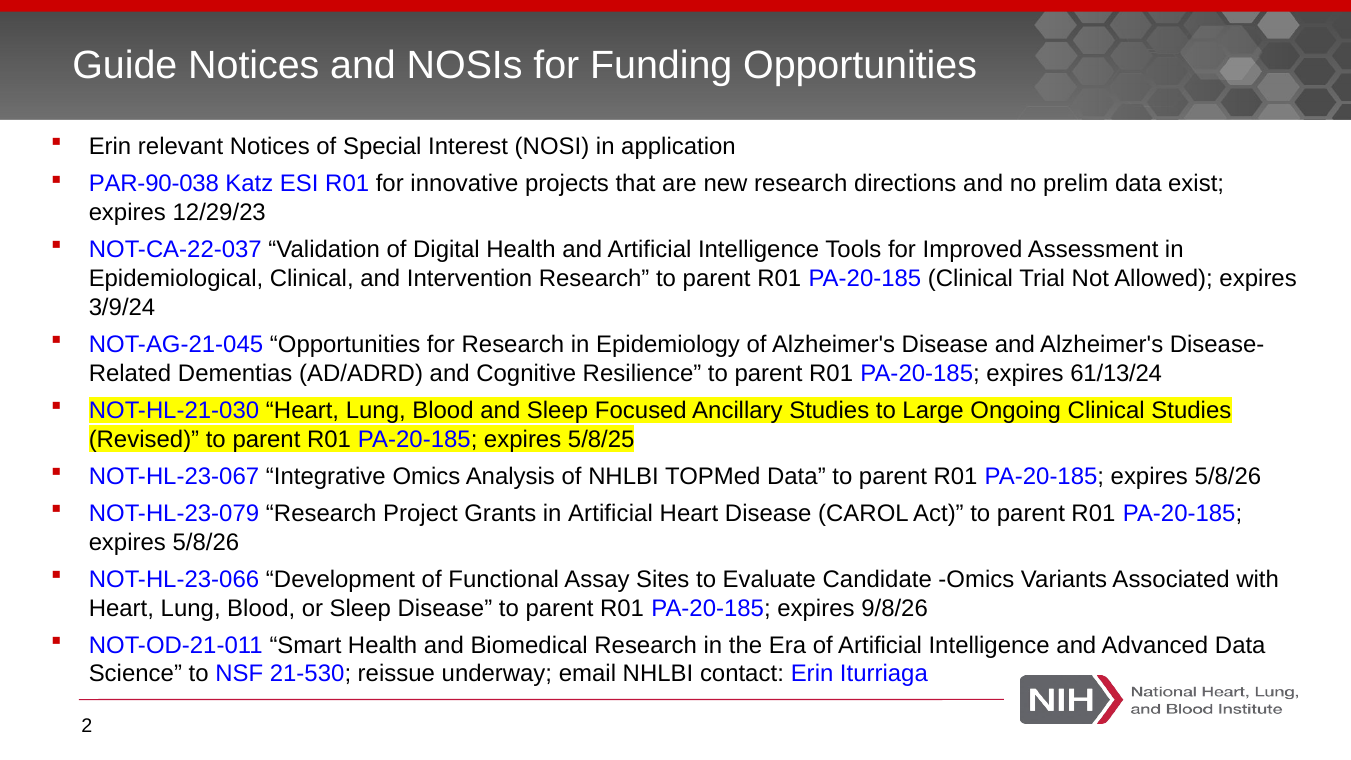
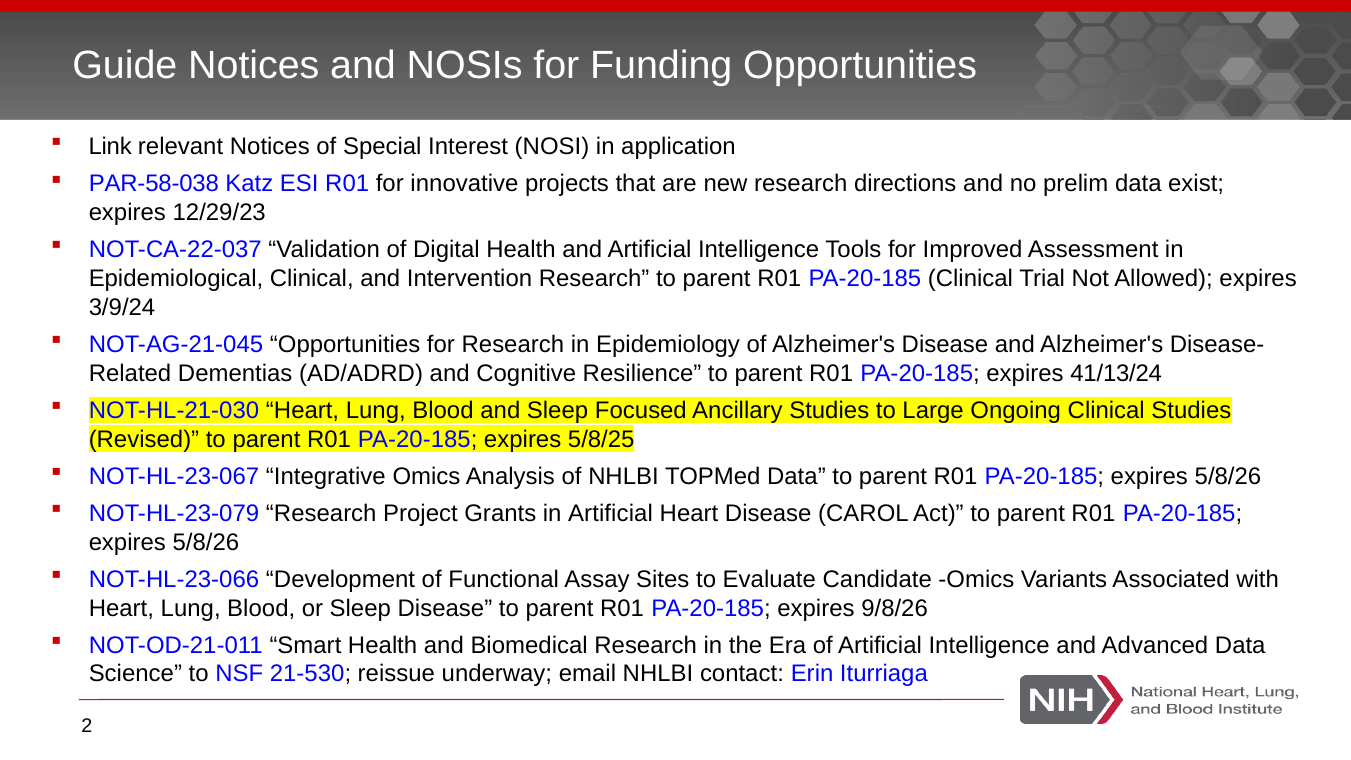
Erin: Erin -> Link (110, 147)
PAR-90-038: PAR-90-038 -> PAR-58-038 (154, 184)
61/13/24: 61/13/24 -> 41/13/24 (1116, 373)
